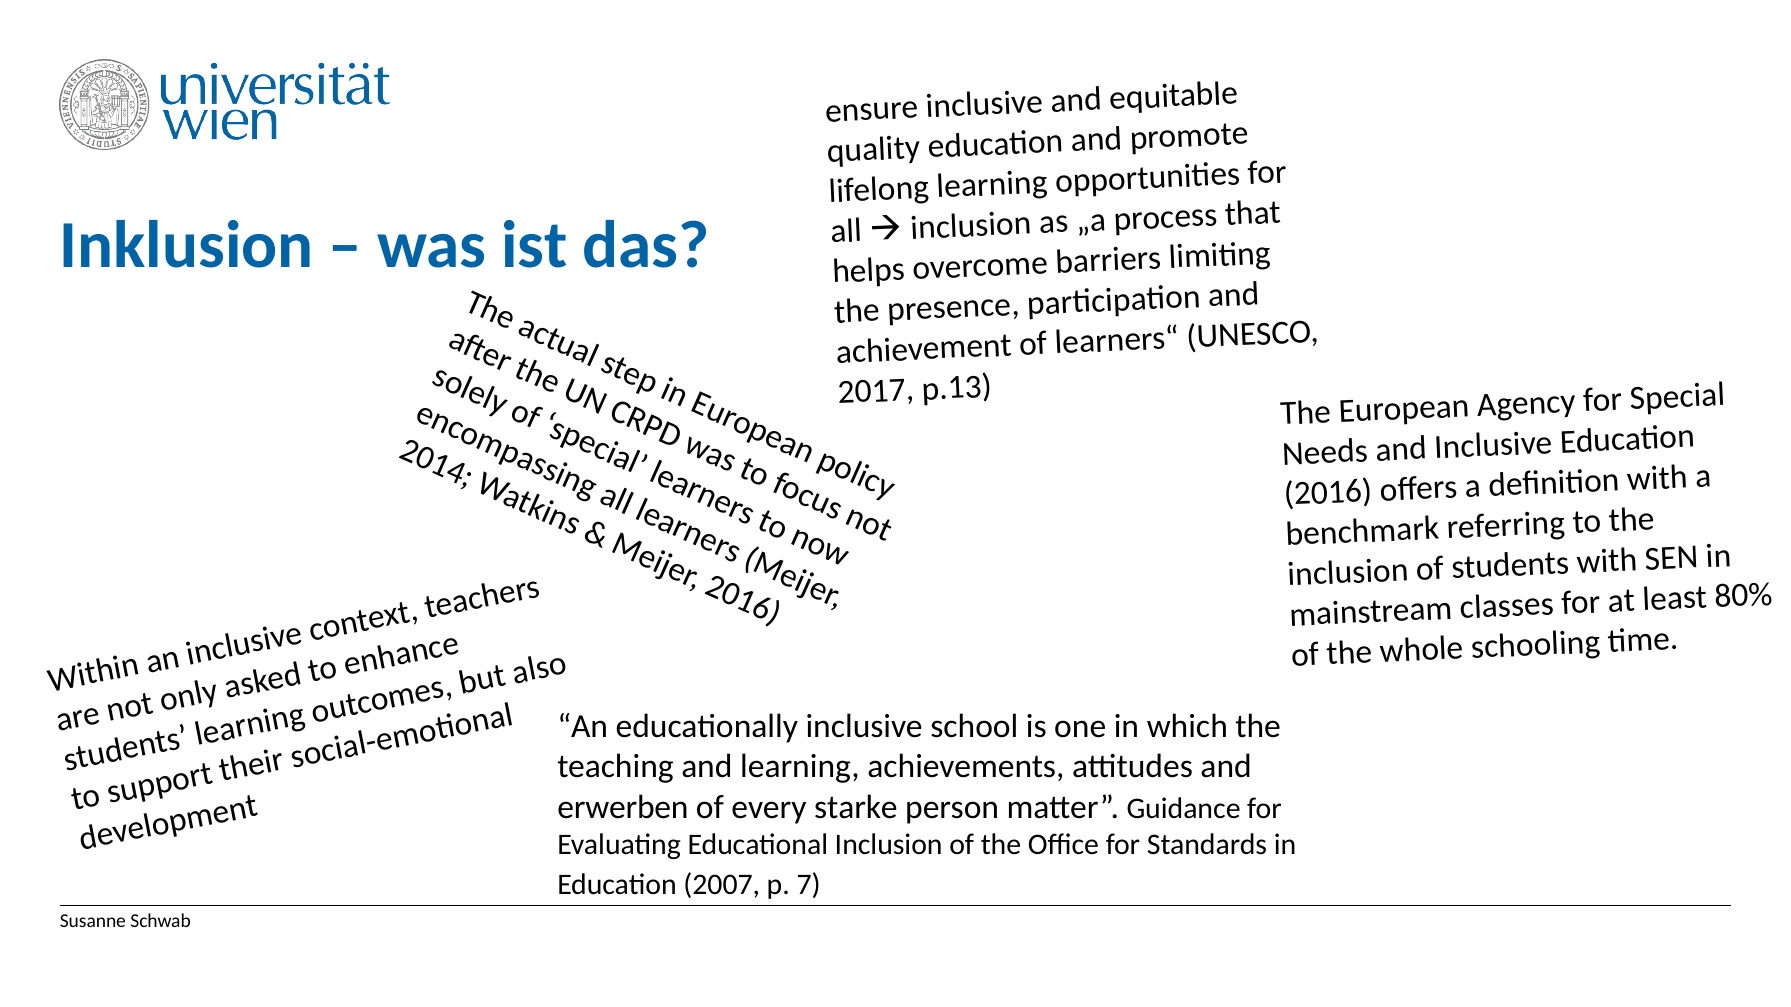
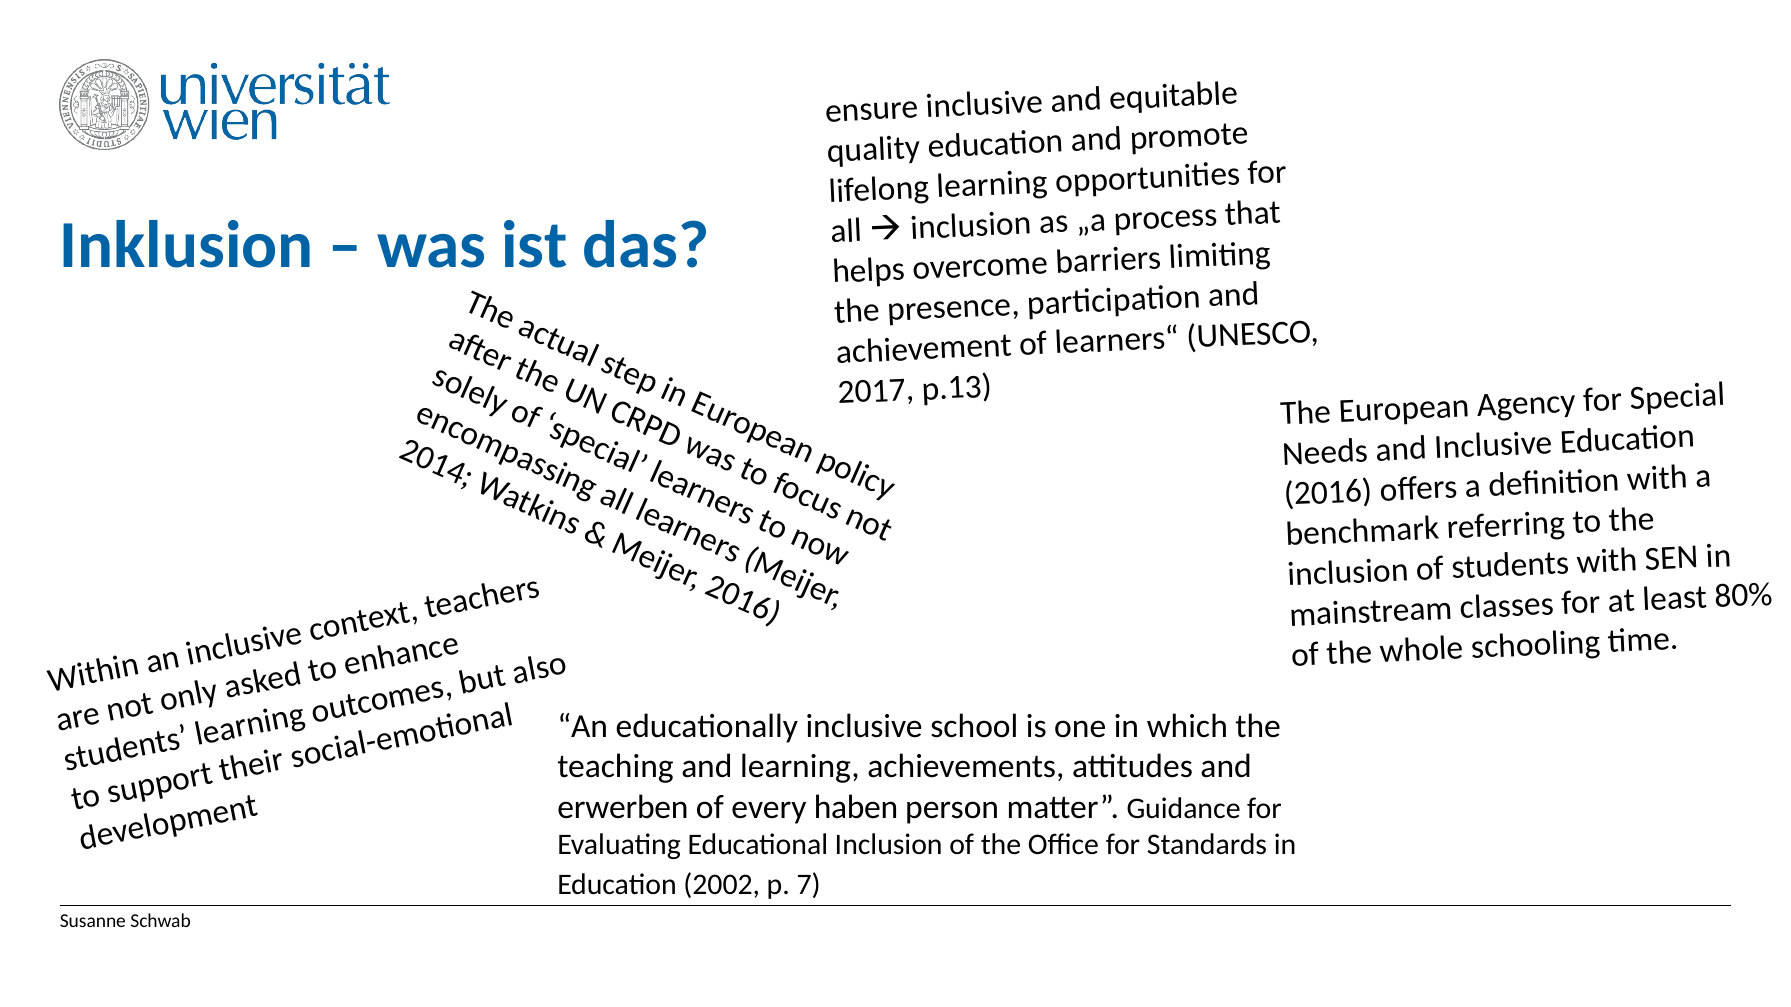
starke: starke -> haben (856, 807)
2007: 2007 -> 2002 (722, 885)
